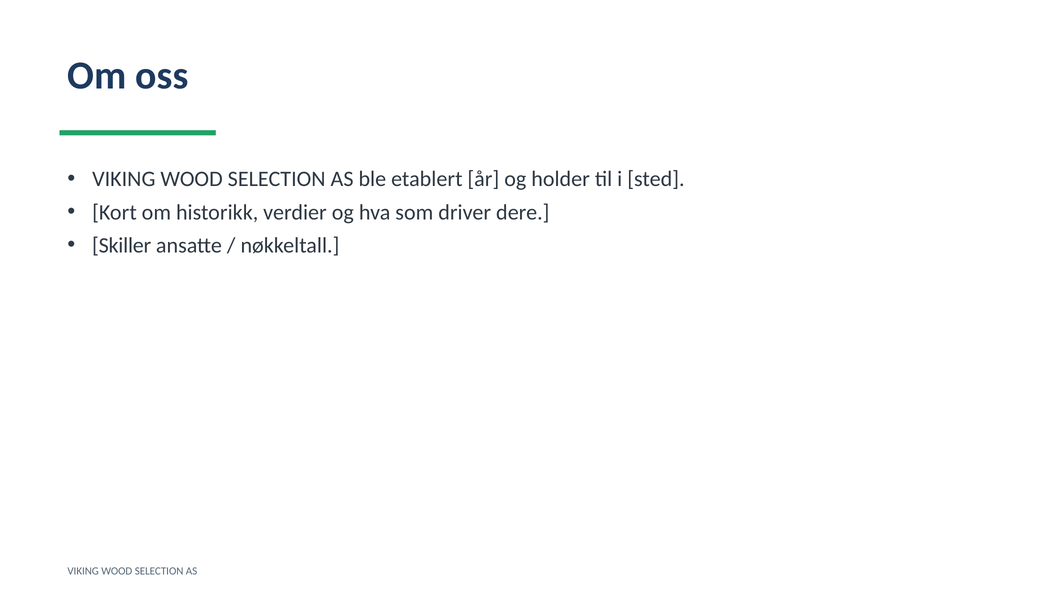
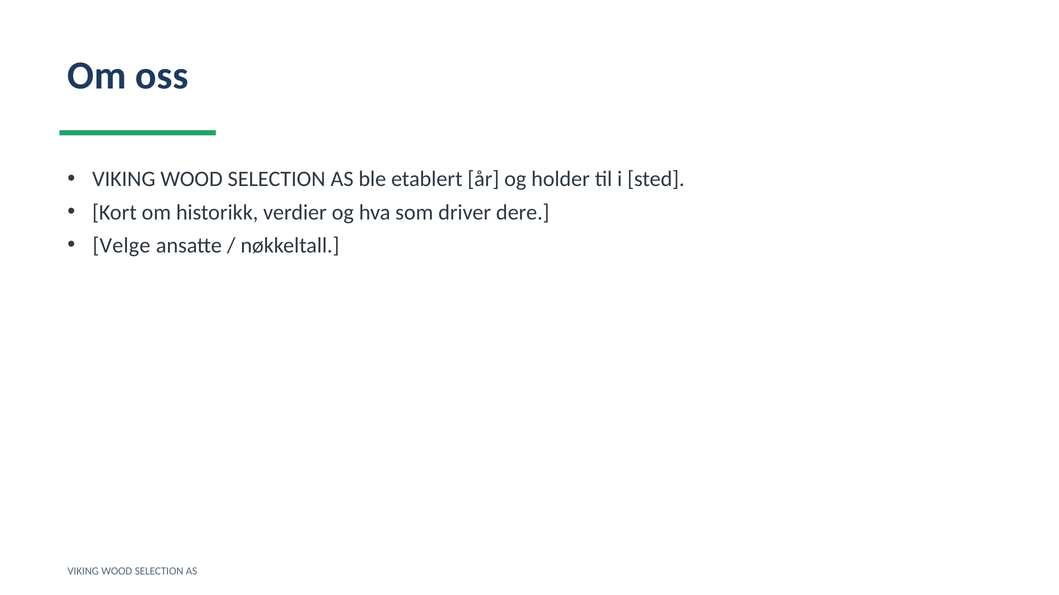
Skiller: Skiller -> Velge (121, 246)
